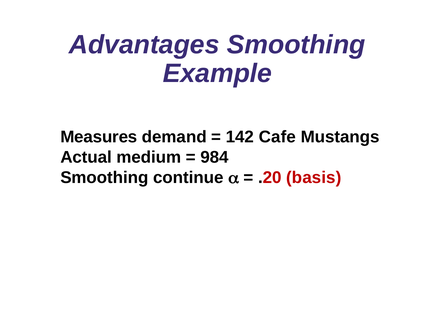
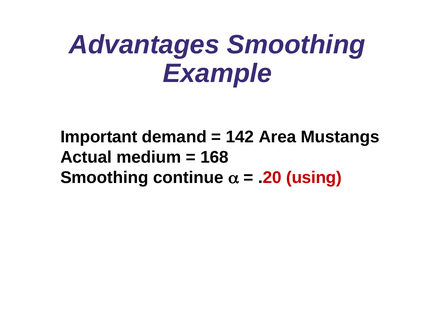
Measures: Measures -> Important (99, 137)
Cafe: Cafe -> Area (277, 137)
984: 984 -> 168 (215, 157)
basis: basis -> using (314, 178)
